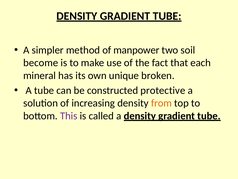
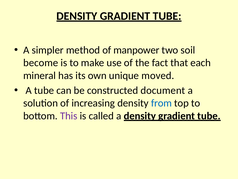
broken: broken -> moved (158, 75)
protective: protective -> document (163, 90)
from colour: orange -> blue (161, 103)
